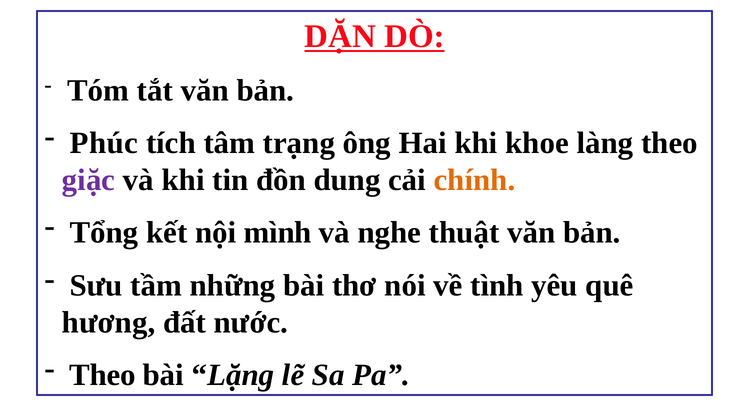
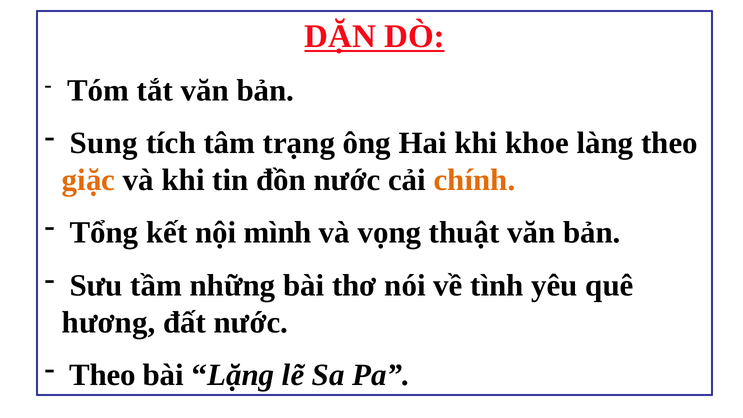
Phúc: Phúc -> Sung (104, 143)
giặc colour: purple -> orange (89, 180)
đồn dung: dung -> nước (347, 180)
nghe: nghe -> vọng (389, 233)
